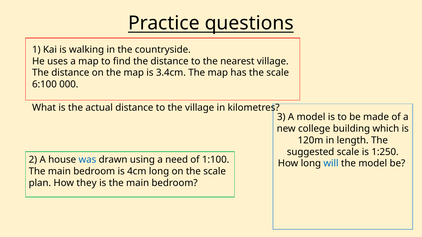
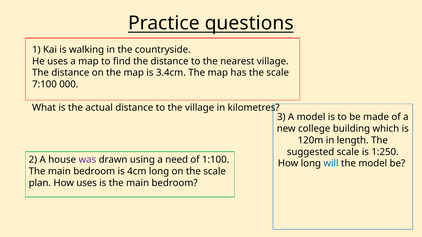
6:100: 6:100 -> 7:100 (44, 84)
was colour: blue -> purple (87, 160)
How they: they -> uses (87, 183)
